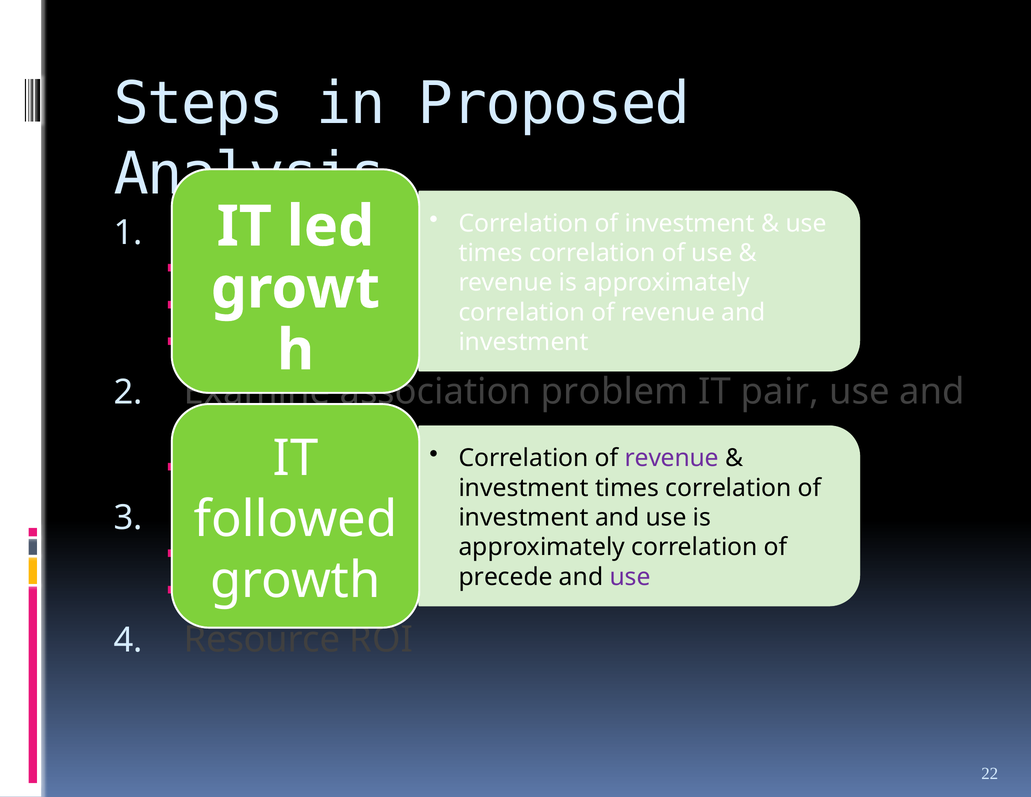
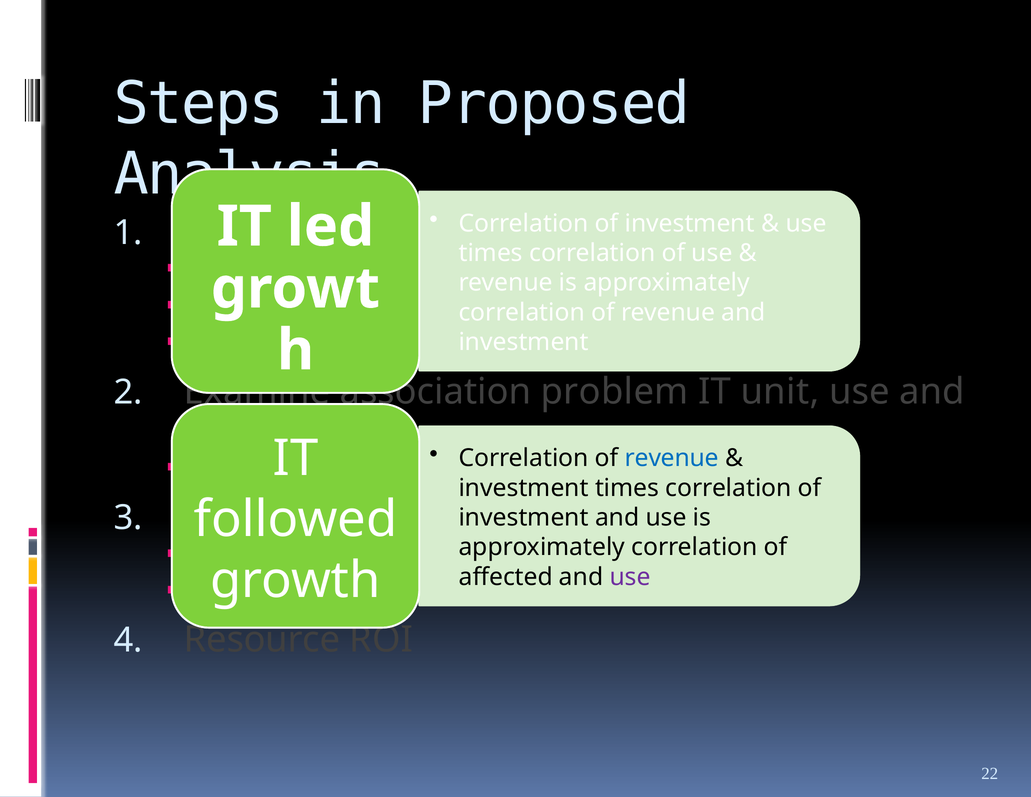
IT pair: pair -> unit (780, 391)
revenue colour: purple -> blue (672, 458)
precede: precede -> affected (506, 577)
